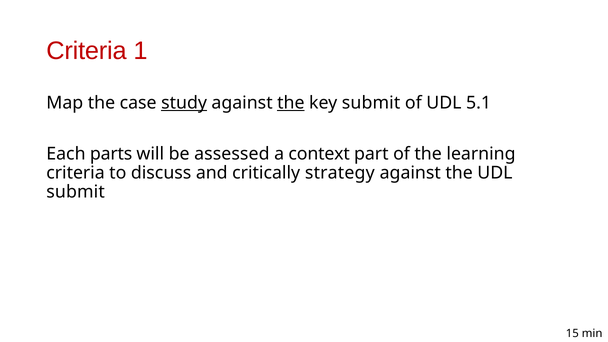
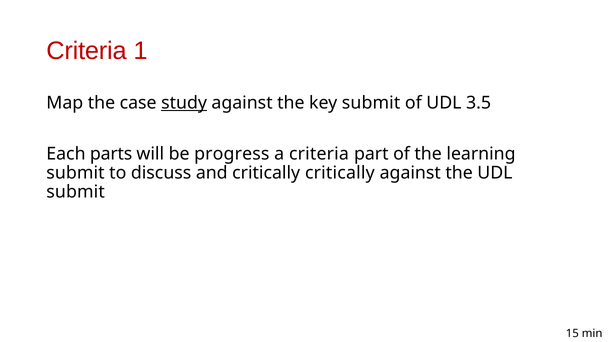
the underline: present -> none (291, 103)
5.1: 5.1 -> 3.5 (479, 103)
assessed: assessed -> progress (232, 154)
a context: context -> criteria (319, 154)
criteria: criteria -> submit (75, 173)
critically strategy: strategy -> critically (340, 173)
